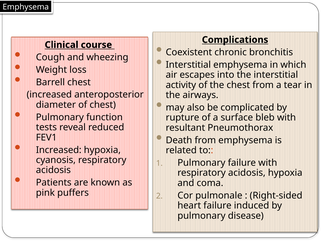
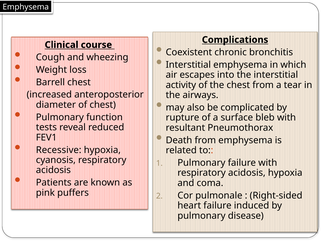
Increased: Increased -> Recessive (59, 150)
